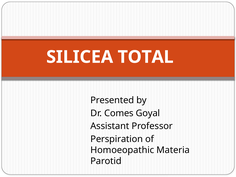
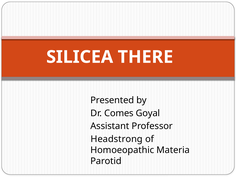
TOTAL: TOTAL -> THERE (145, 57)
Perspiration: Perspiration -> Headstrong (117, 139)
